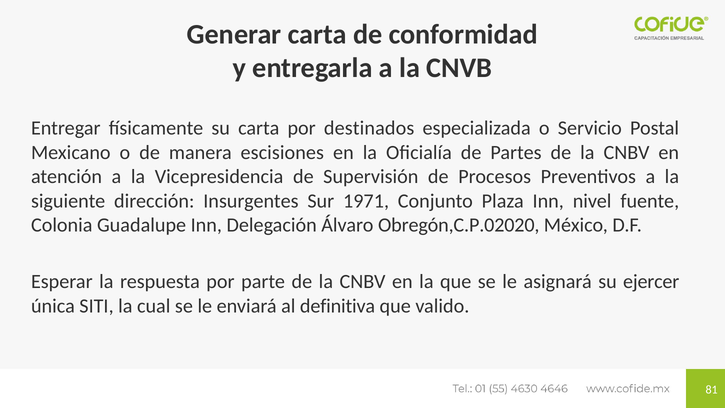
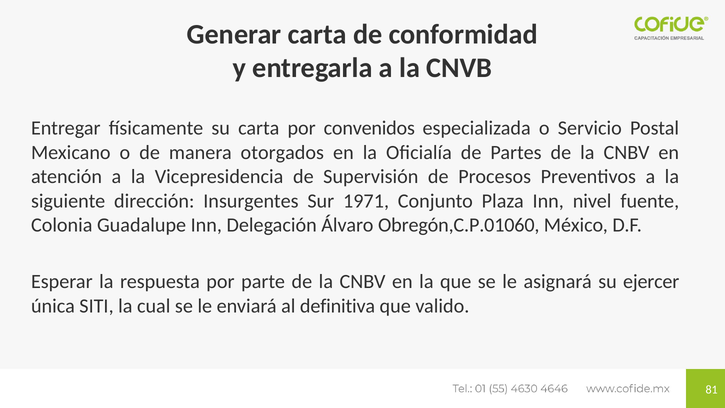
destinados: destinados -> convenidos (369, 128)
escisiones: escisiones -> otorgados (282, 152)
Obregón,C.P.02020: Obregón,C.P.02020 -> Obregón,C.P.01060 (459, 225)
